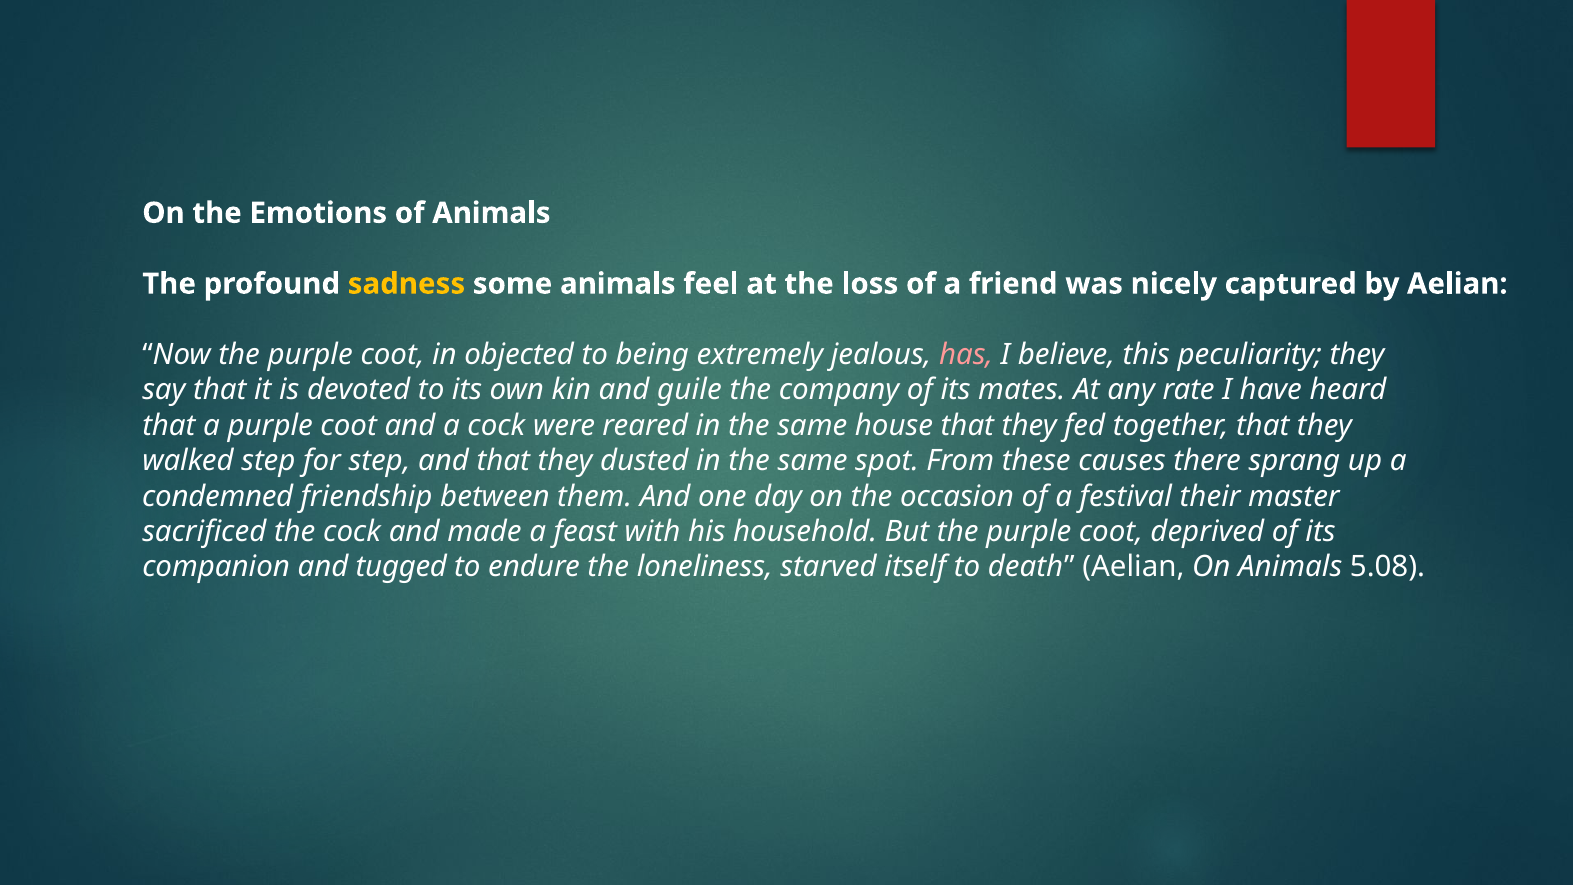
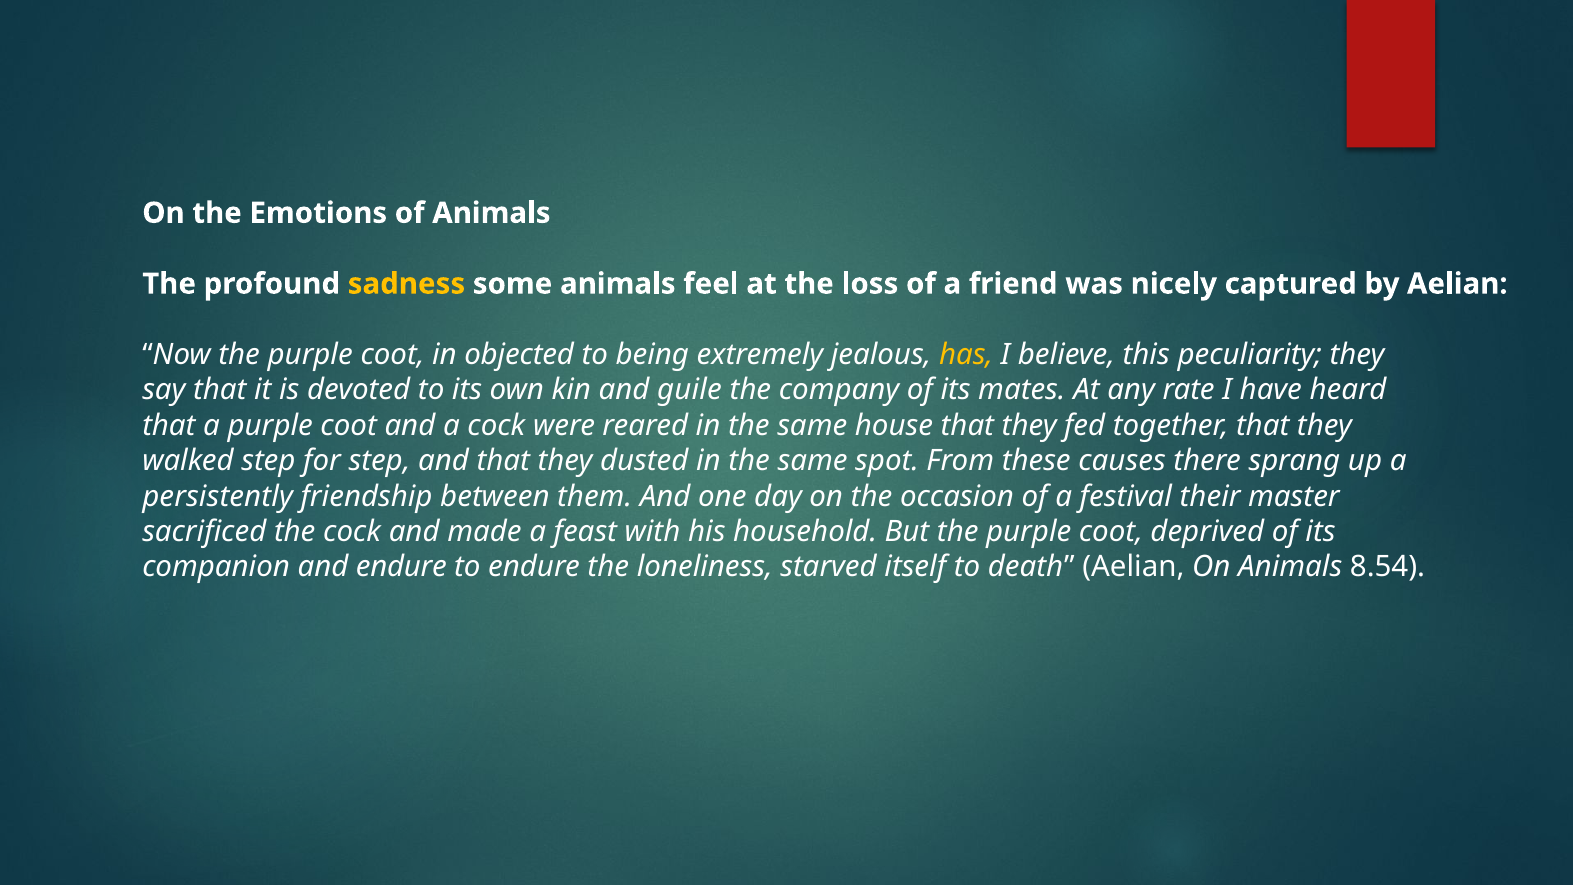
has colour: pink -> yellow (966, 355)
condemned: condemned -> persistently (218, 496)
and tugged: tugged -> endure (401, 567)
5.08: 5.08 -> 8.54 (1387, 567)
